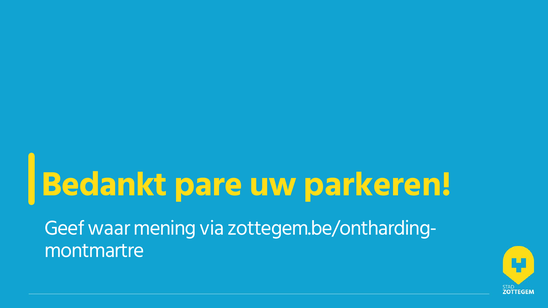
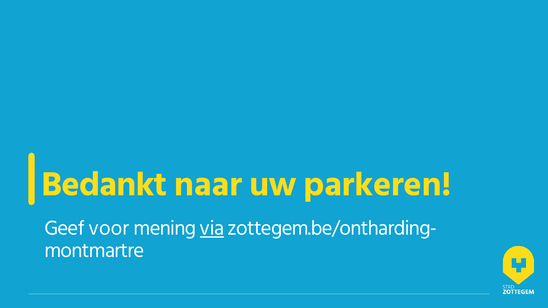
pare: pare -> naar (208, 184)
waar: waar -> voor (109, 228)
via underline: none -> present (212, 228)
